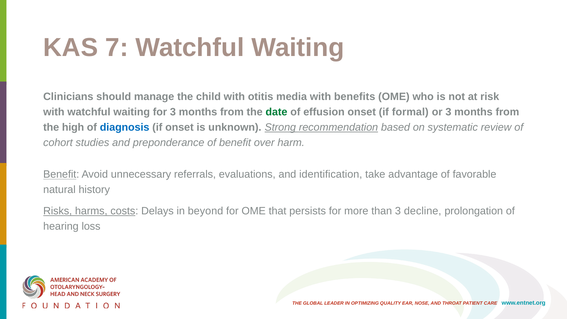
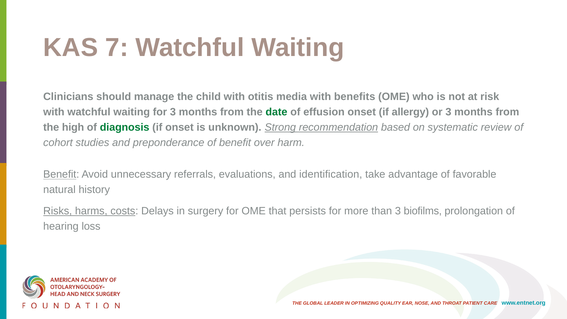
formal: formal -> allergy (410, 112)
diagnosis colour: blue -> green (125, 127)
beyond: beyond -> surgery (206, 211)
decline: decline -> biofilms (423, 211)
